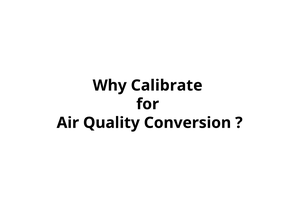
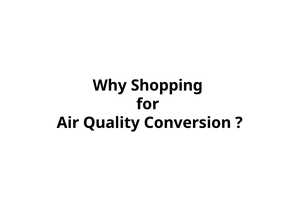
Calibrate: Calibrate -> Shopping (167, 86)
